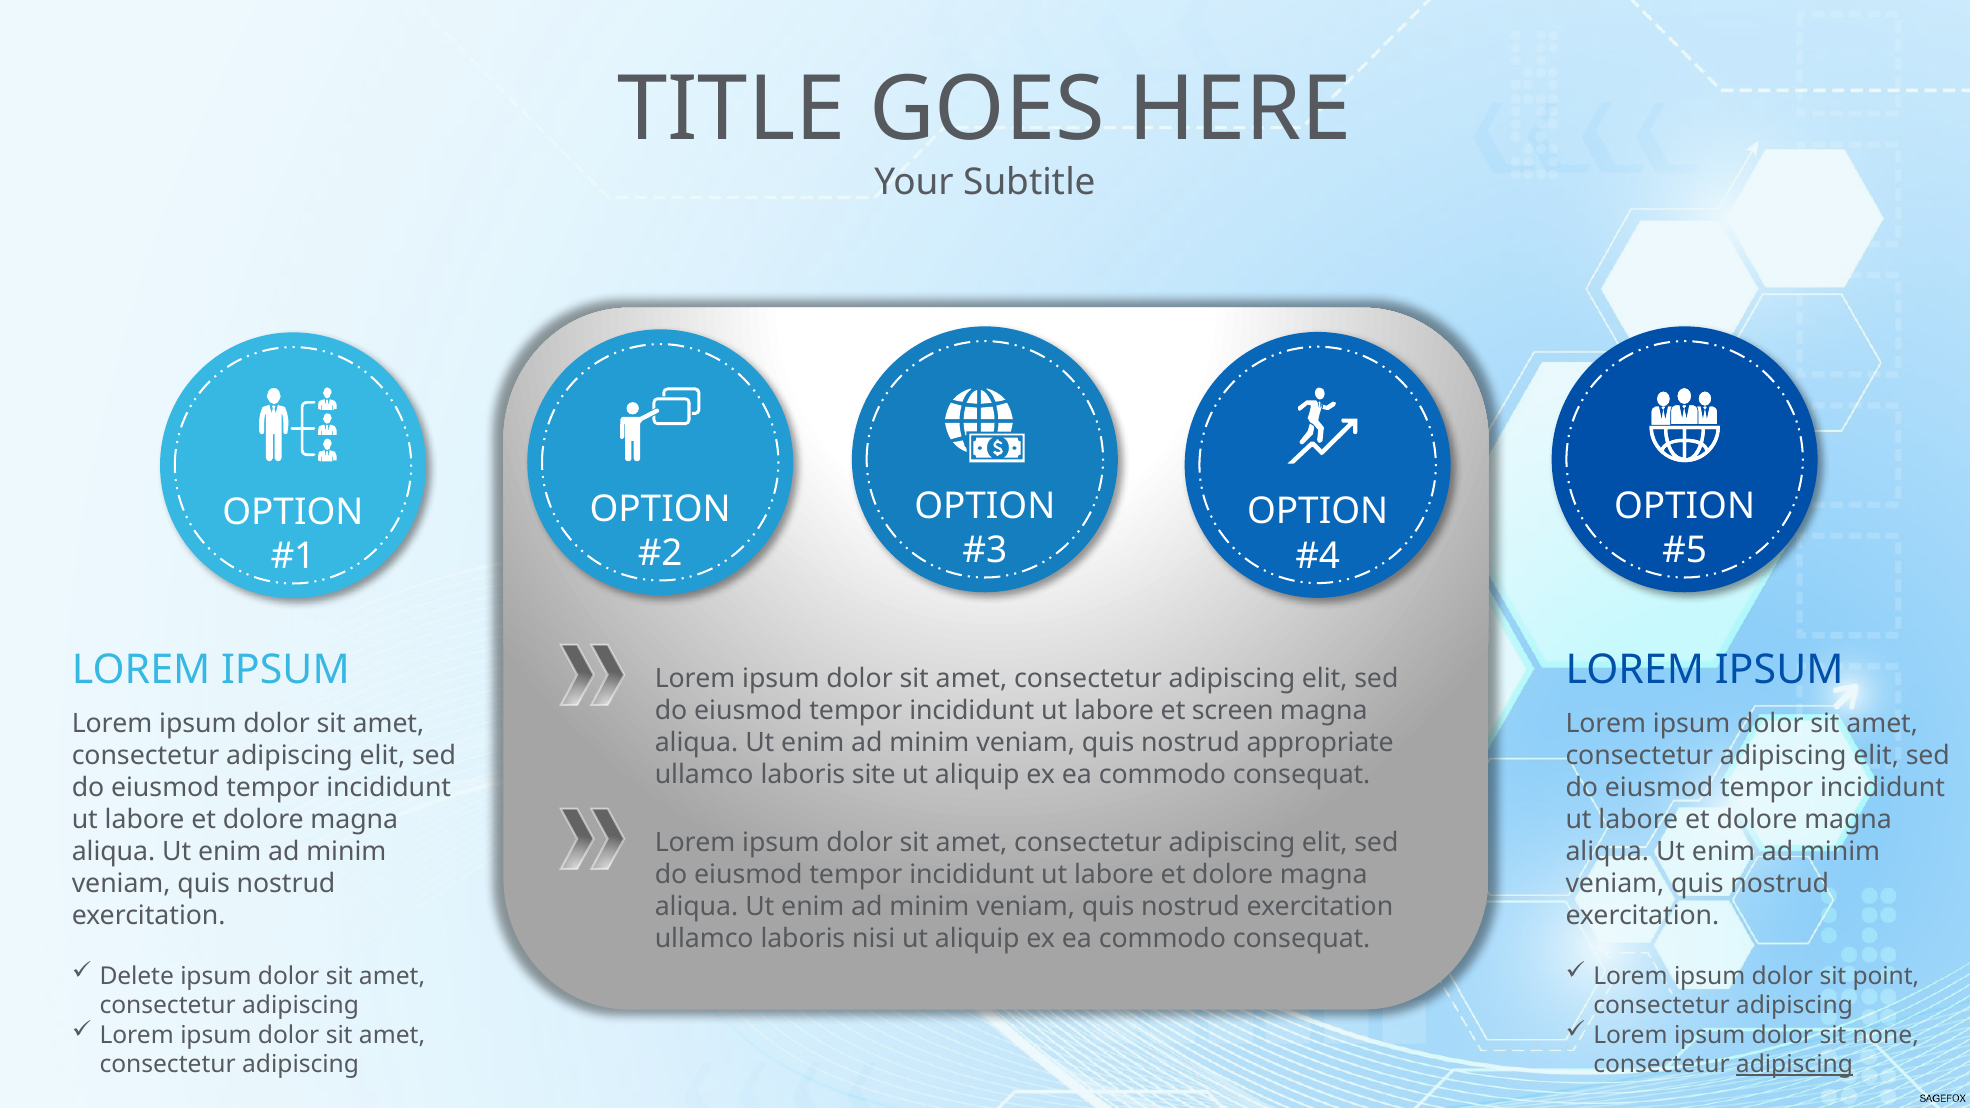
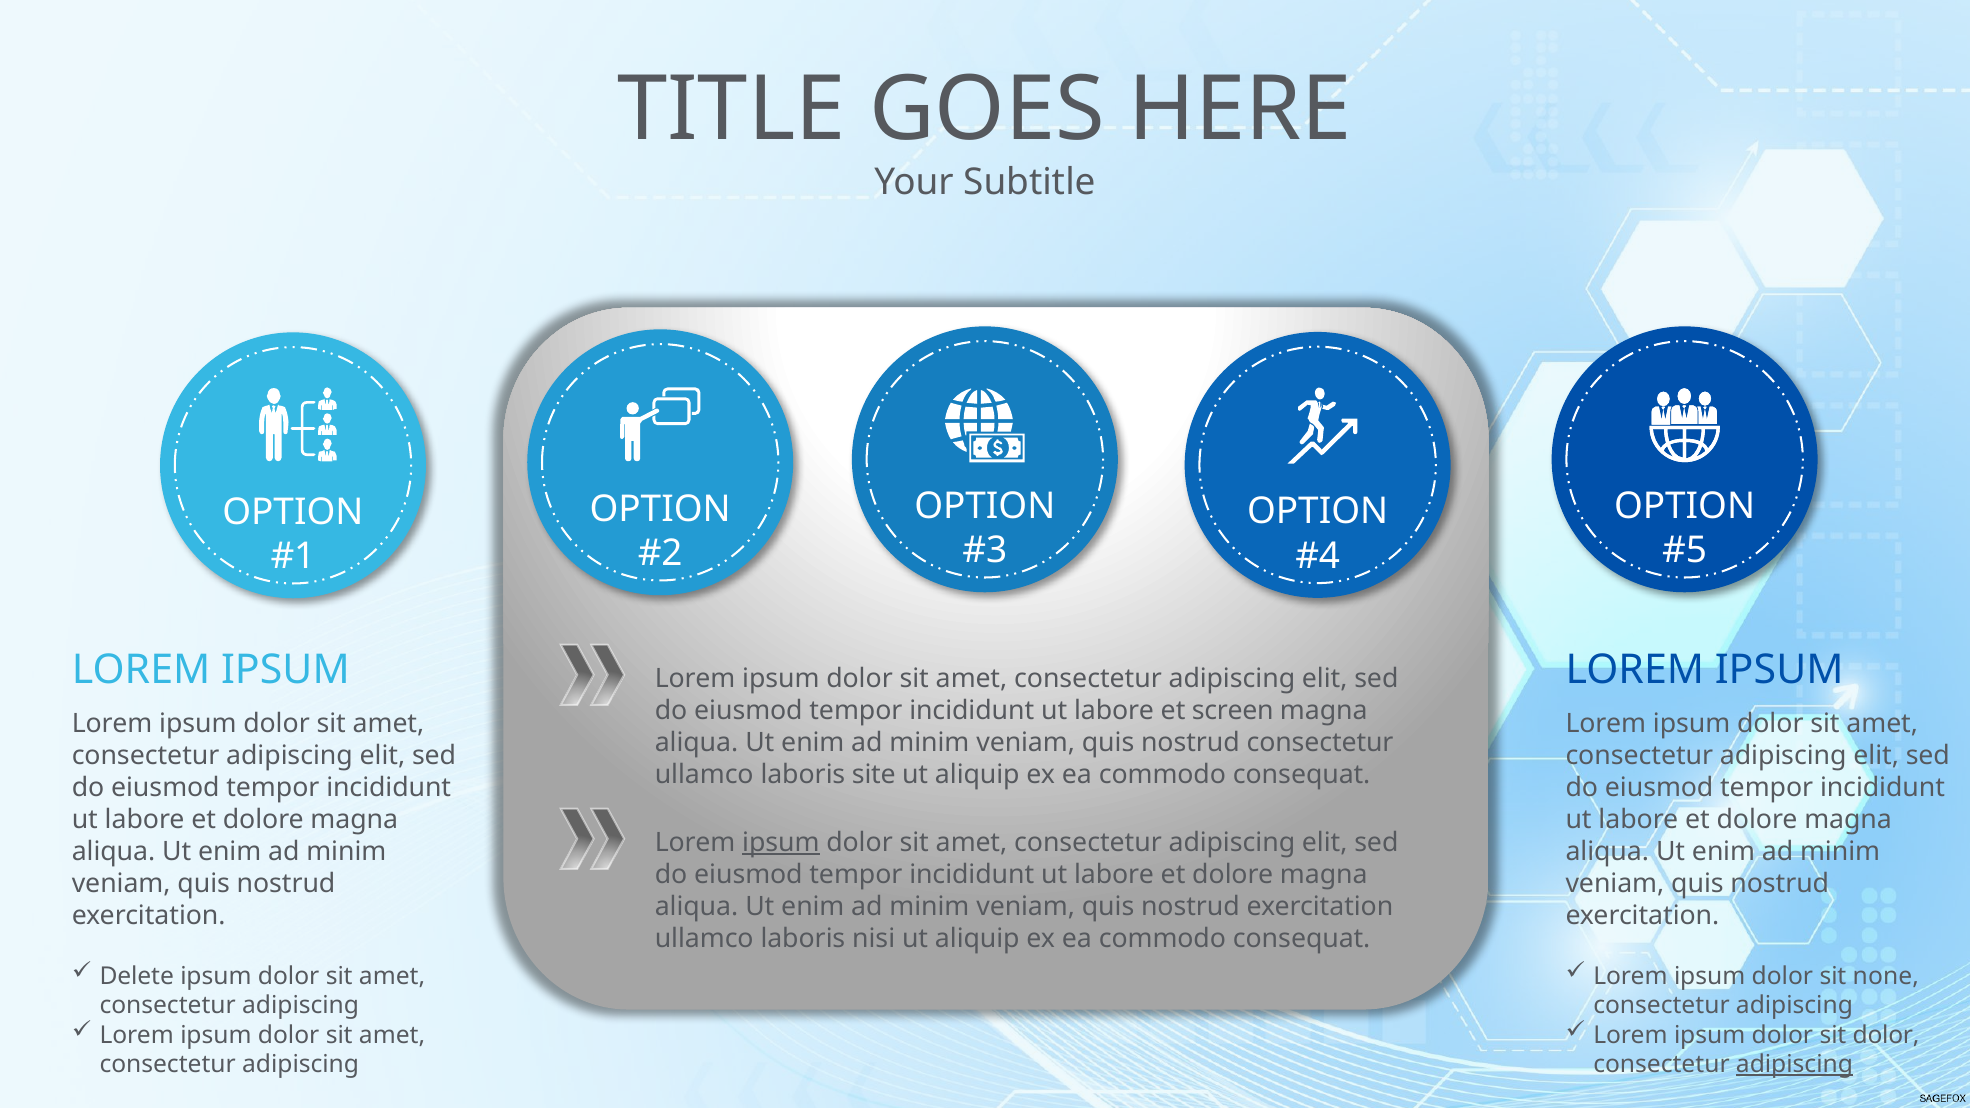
nostrud appropriate: appropriate -> consectetur (1320, 742)
ipsum underline: none -> present (781, 842)
point: point -> none (1886, 976)
sit none: none -> dolor (1886, 1035)
